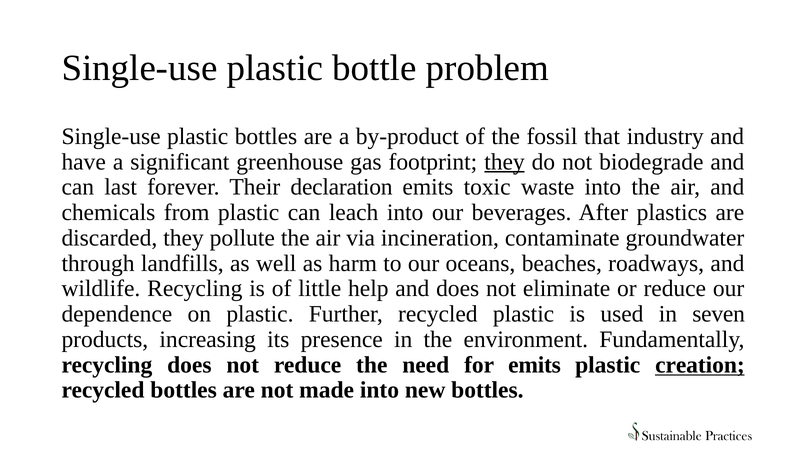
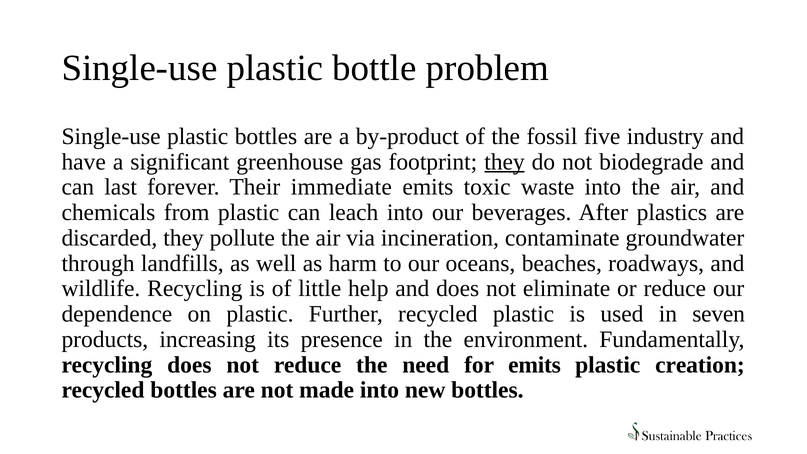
that: that -> five (602, 136)
declaration: declaration -> immediate (341, 187)
creation underline: present -> none (700, 365)
